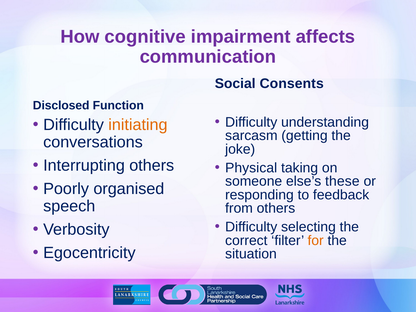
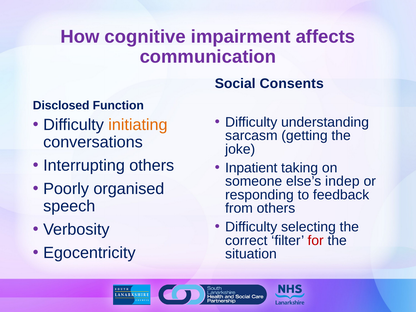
Physical: Physical -> Inpatient (251, 168)
these: these -> indep (342, 181)
for colour: orange -> red (316, 240)
